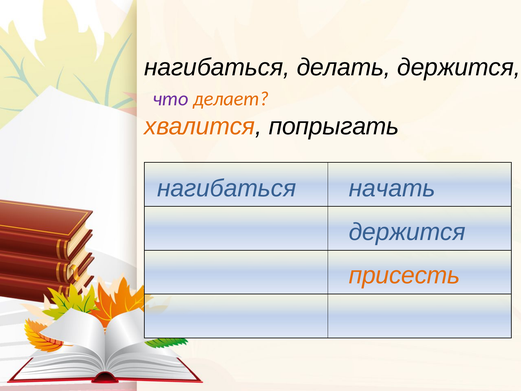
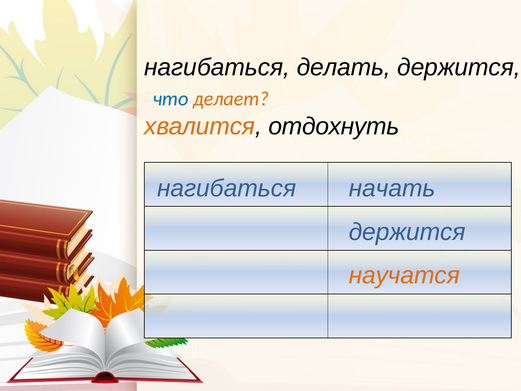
что colour: purple -> blue (171, 99)
попрыгать: попрыгать -> отдохнуть (334, 126)
присесть: присесть -> научатся (404, 275)
